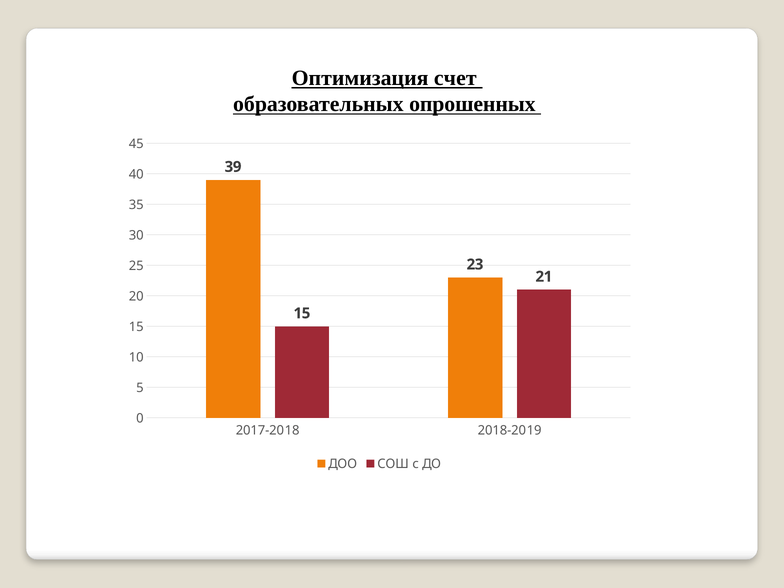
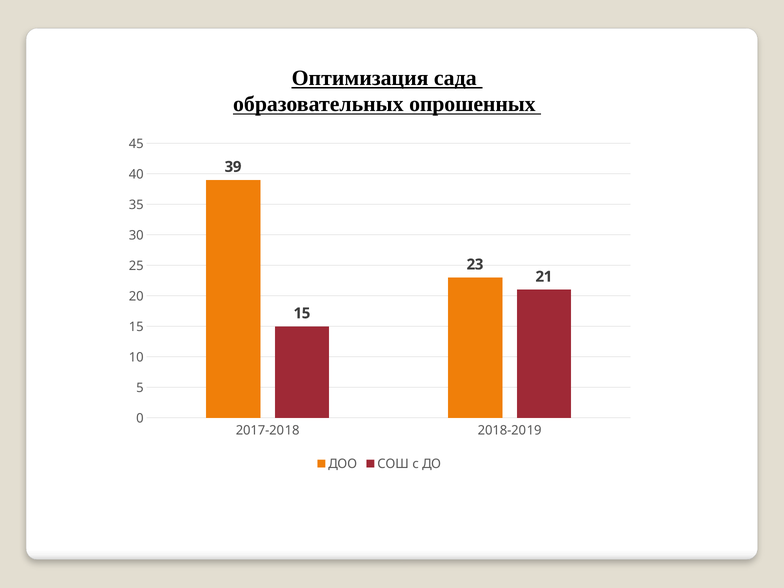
счет: счет -> сада (455, 78)
